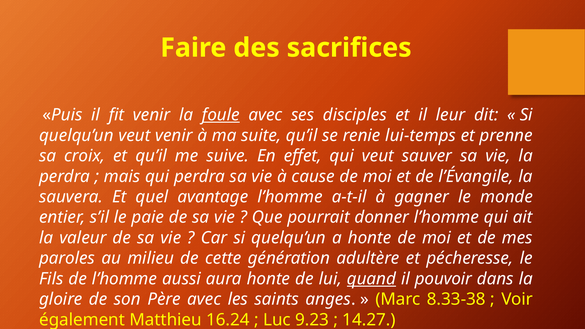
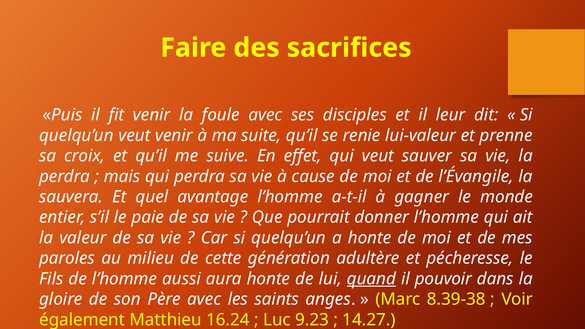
foule underline: present -> none (221, 115)
lui-temps: lui-temps -> lui-valeur (421, 135)
8.33-38: 8.33-38 -> 8.39-38 (456, 299)
